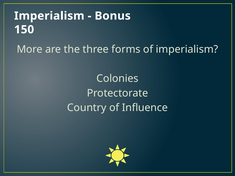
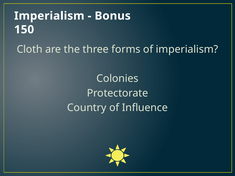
More: More -> Cloth (30, 49)
